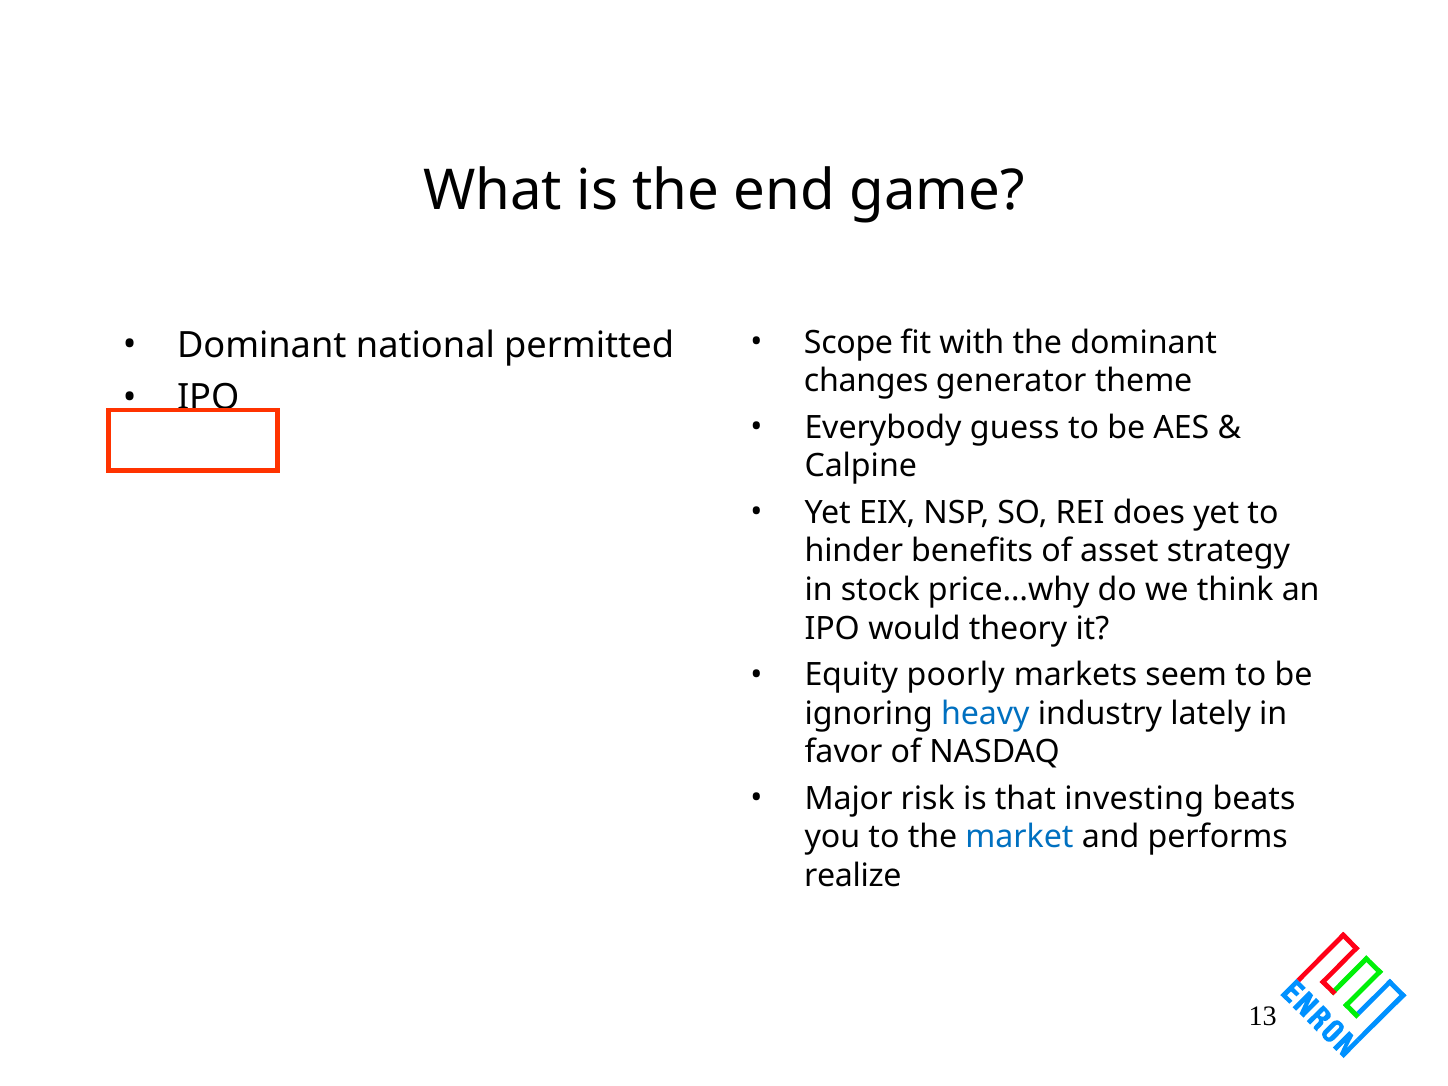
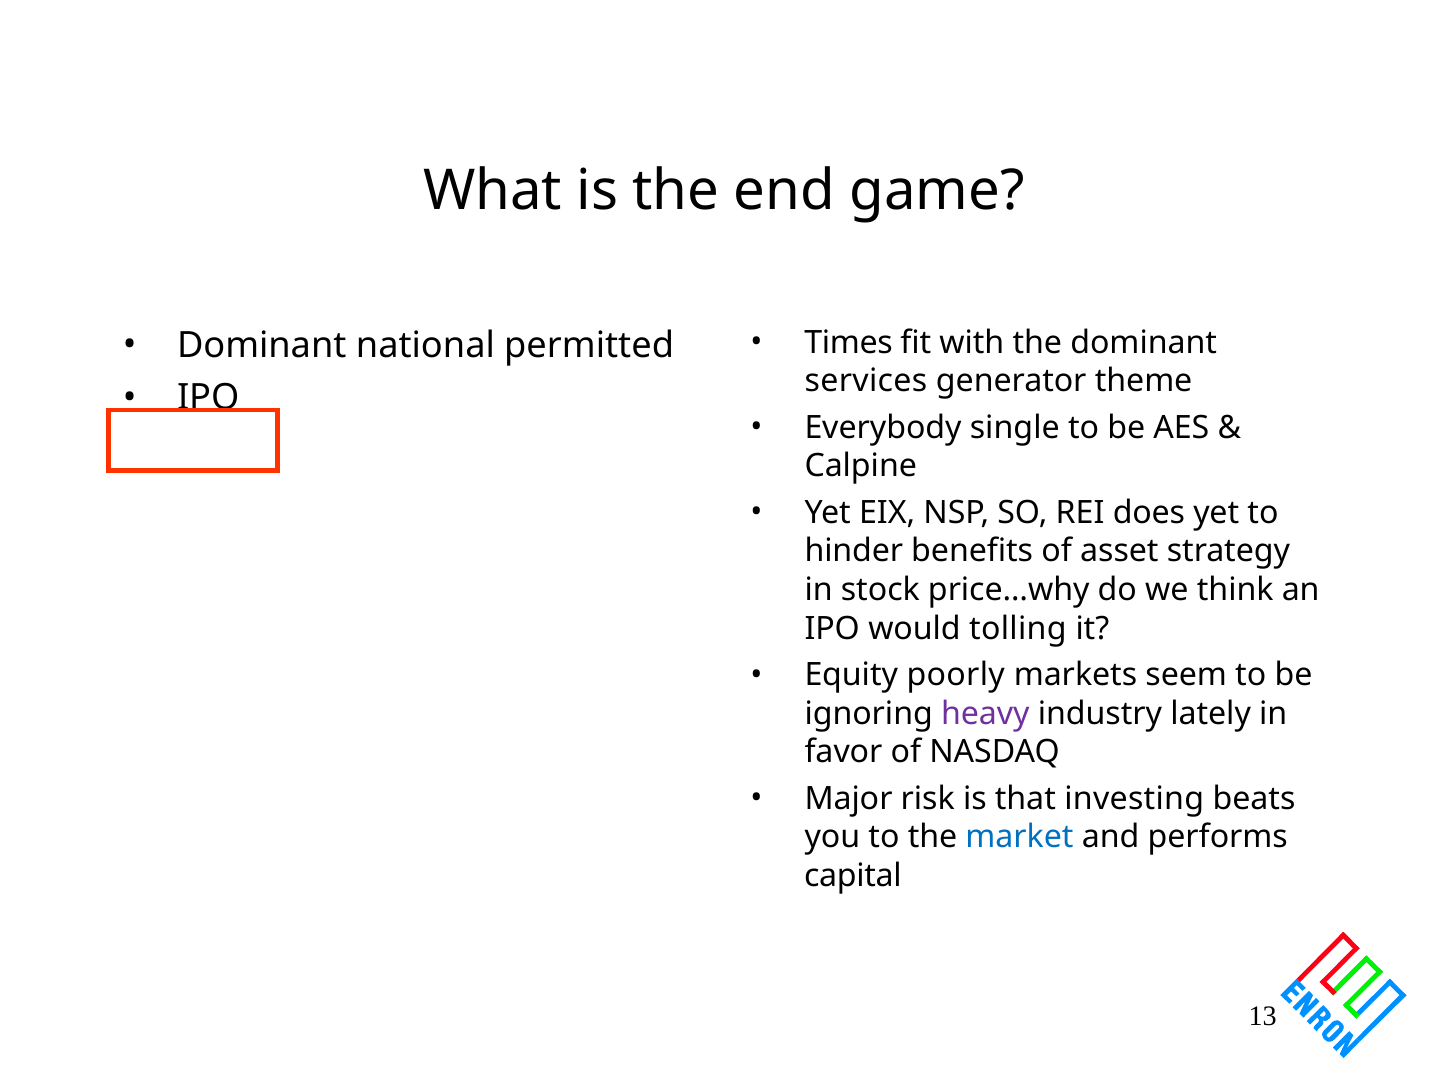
Scope: Scope -> Times (849, 343)
changes: changes -> services (866, 381)
guess: guess -> single (1015, 428)
theory: theory -> tolling (1018, 628)
heavy colour: blue -> purple (985, 714)
realize: realize -> capital (853, 876)
